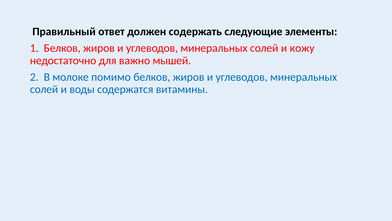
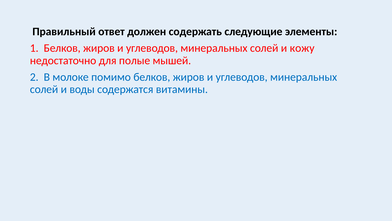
важно: важно -> полые (135, 60)
